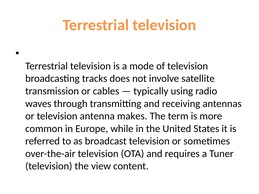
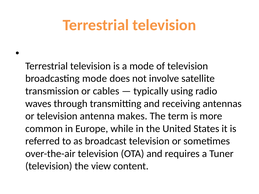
broadcasting tracks: tracks -> mode (95, 79)
